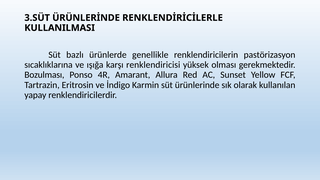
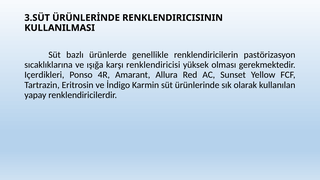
RENKLENDİRİCİLERLE: RENKLENDİRİCİLERLE -> RENKLENDIRICISININ (173, 18)
Bozulması: Bozulması -> Içerdikleri (44, 75)
